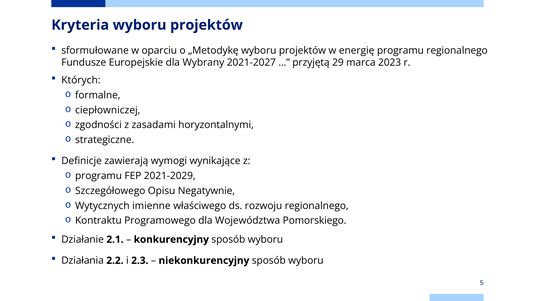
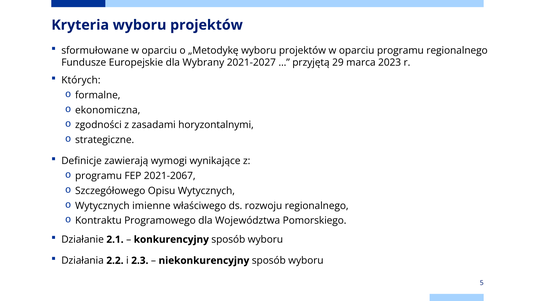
projektów w energię: energię -> oparciu (357, 50)
ciepłowniczej: ciepłowniczej -> ekonomiczna (108, 110)
2021-2029: 2021-2029 -> 2021-2067 (170, 176)
Opisu Negatywnie: Negatywnie -> Wytycznych (206, 191)
